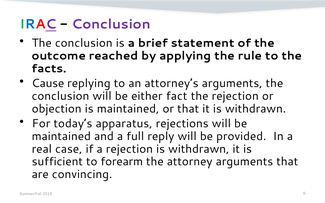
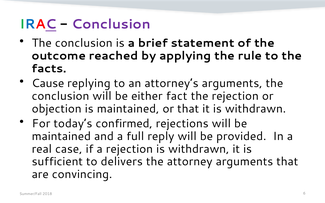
apparatus: apparatus -> confirmed (124, 124)
forearm: forearm -> delivers (122, 162)
